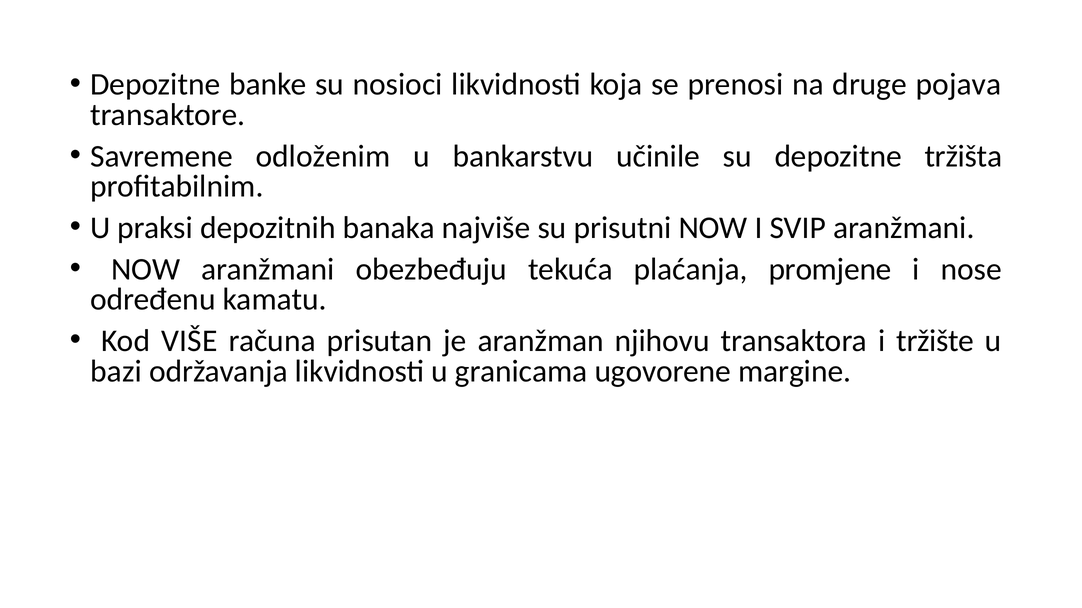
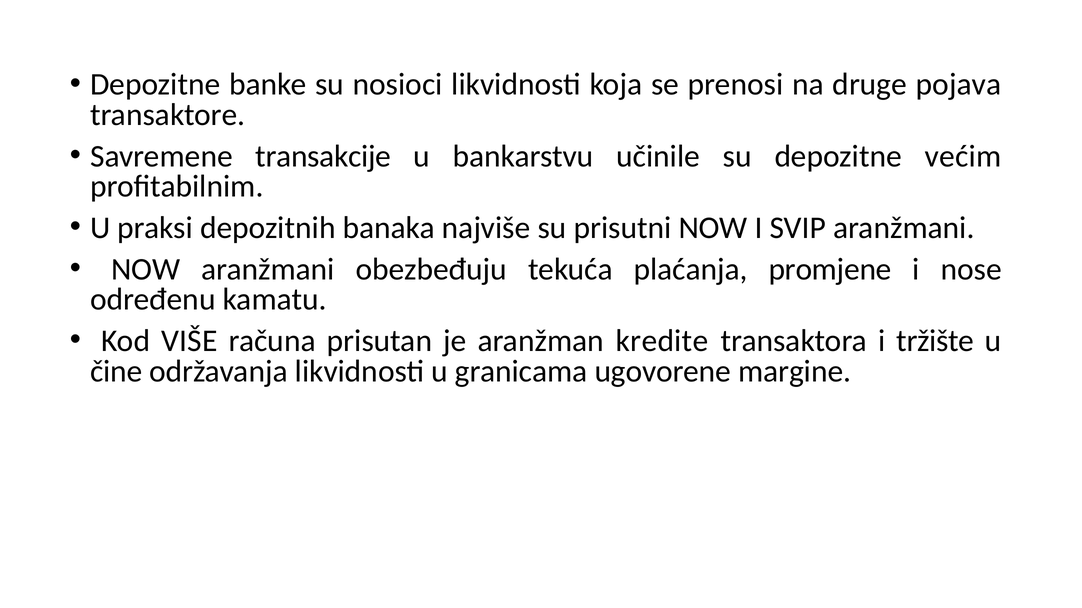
odloženim: odloženim -> transakcije (323, 156)
tržišta: tržišta -> većim (963, 156)
njihovu: njihovu -> kredite (662, 341)
bazi: bazi -> čine (116, 372)
